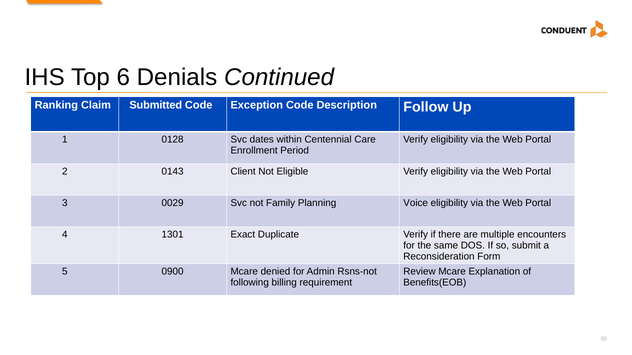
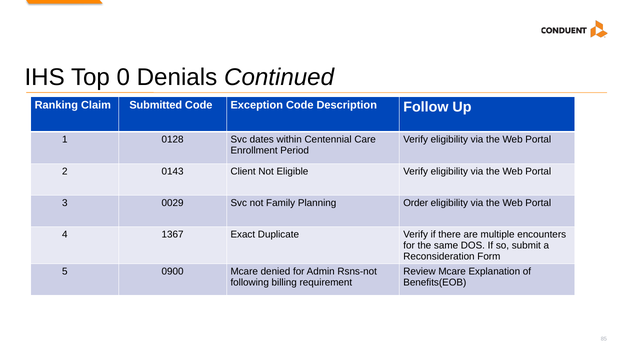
6: 6 -> 0 (123, 77)
Voice: Voice -> Order (416, 203)
1301: 1301 -> 1367 (173, 235)
